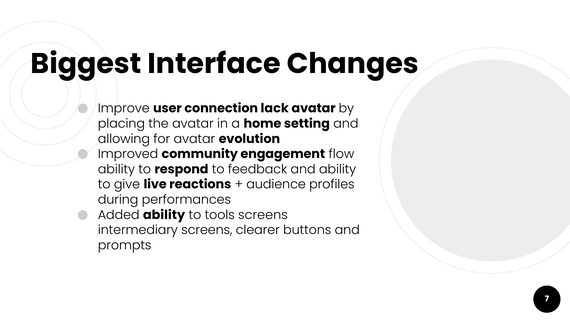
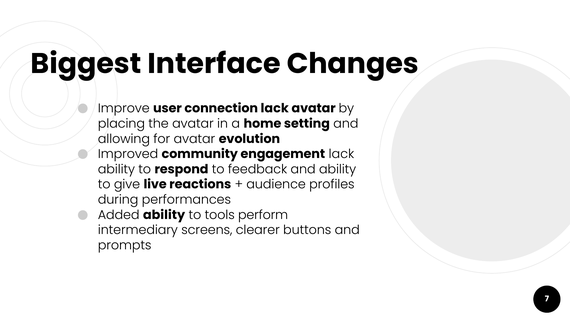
engagement flow: flow -> lack (341, 154)
tools screens: screens -> perform (263, 215)
